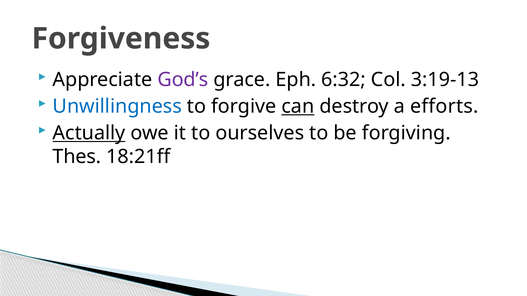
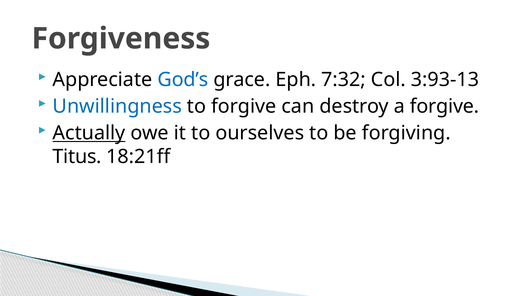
God’s colour: purple -> blue (183, 80)
6:32: 6:32 -> 7:32 (344, 80)
3:19-13: 3:19-13 -> 3:93-13 (445, 80)
can underline: present -> none (298, 107)
a efforts: efforts -> forgive (444, 107)
Thes: Thes -> Titus (77, 157)
